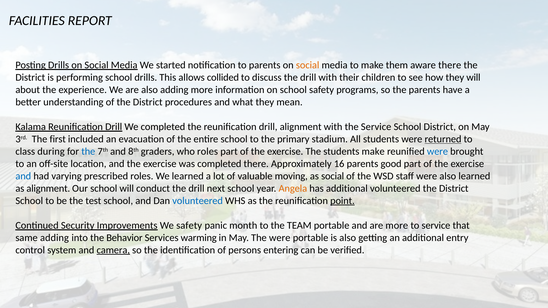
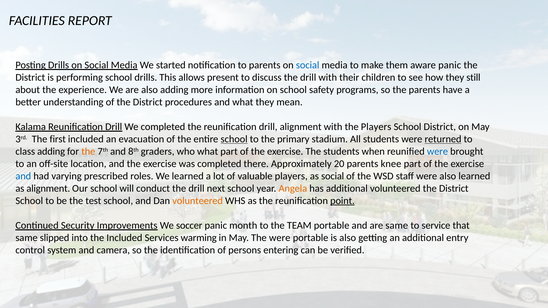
social colour: orange -> blue (308, 65)
aware there: there -> panic (450, 65)
collided: collided -> present (223, 78)
they will: will -> still (473, 78)
the Service: Service -> Players (376, 127)
school underline: none -> present (234, 139)
class during: during -> adding (51, 152)
the colour: blue -> orange (88, 152)
who roles: roles -> what (208, 152)
students make: make -> when (373, 152)
16: 16 -> 20 (339, 164)
good: good -> knee (391, 164)
valuable moving: moving -> players (291, 176)
volunteered colour: blue -> orange (198, 201)
We safety: safety -> soccer (189, 225)
are more: more -> same (397, 225)
same adding: adding -> slipped (55, 238)
the Behavior: Behavior -> Included (124, 238)
camera underline: present -> none (113, 250)
